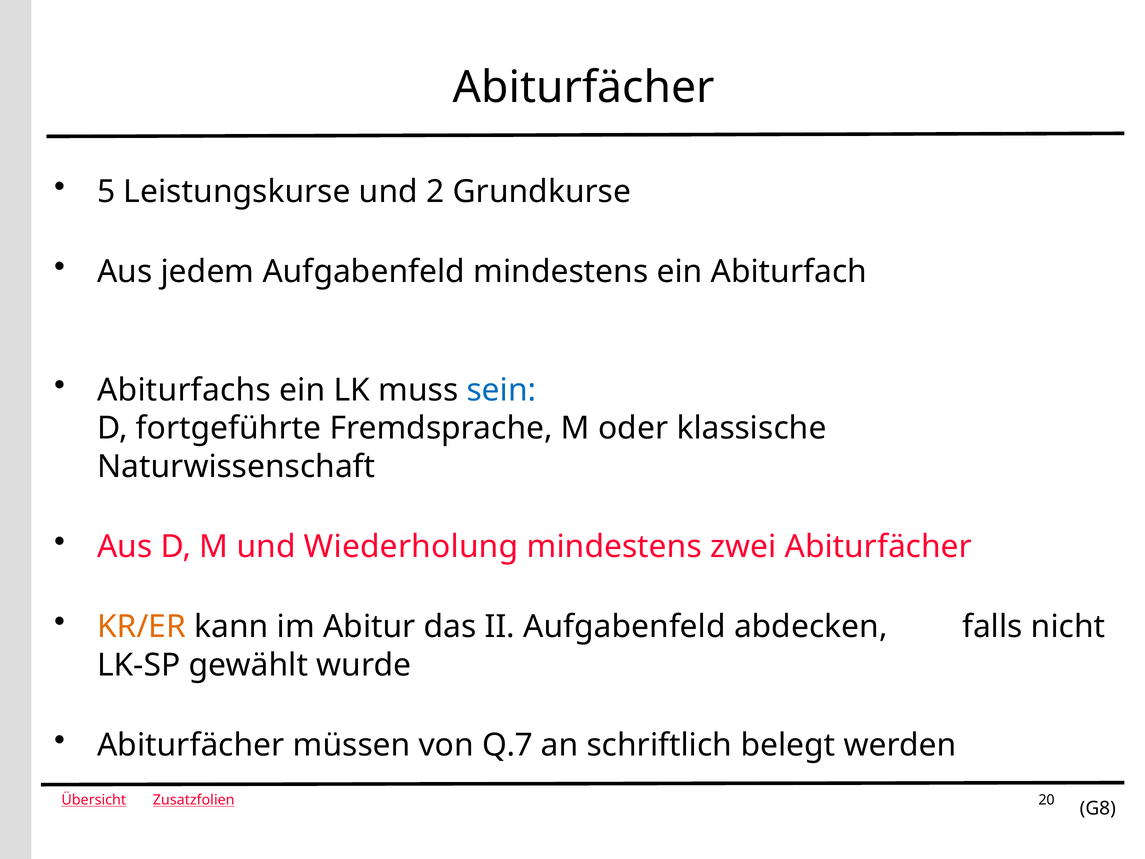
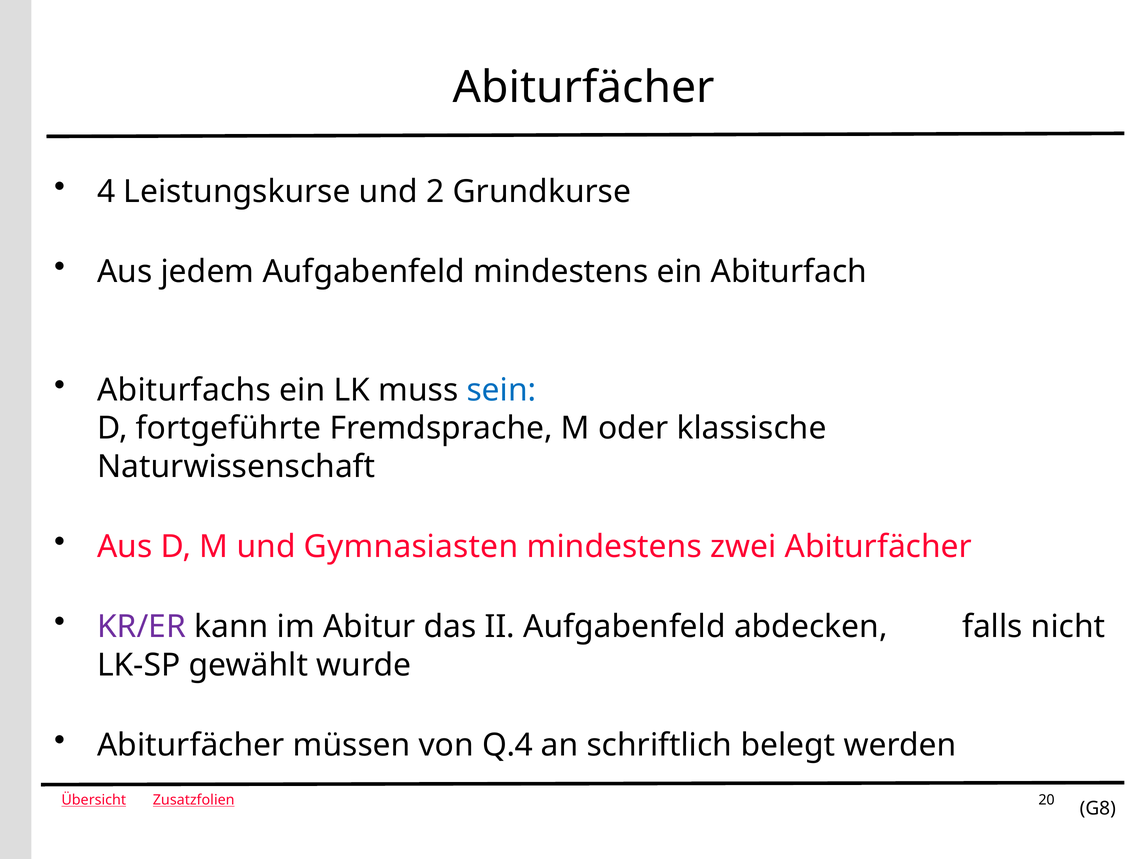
5: 5 -> 4 (106, 192)
Wiederholung: Wiederholung -> Gymnasiasten (411, 547)
KR/ER colour: orange -> purple (142, 627)
Q.7: Q.7 -> Q.4 (508, 745)
